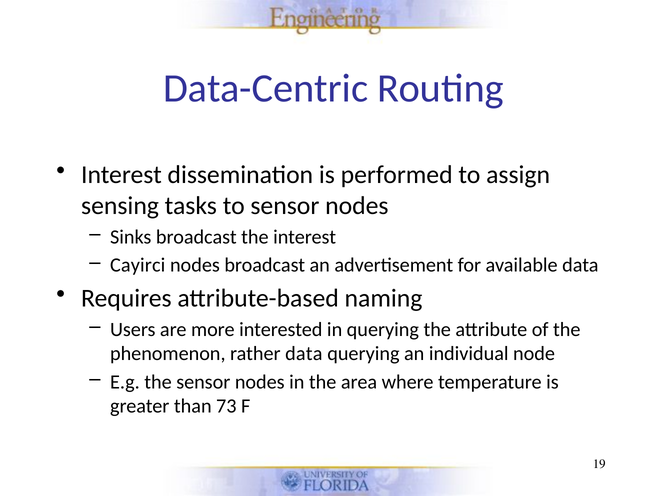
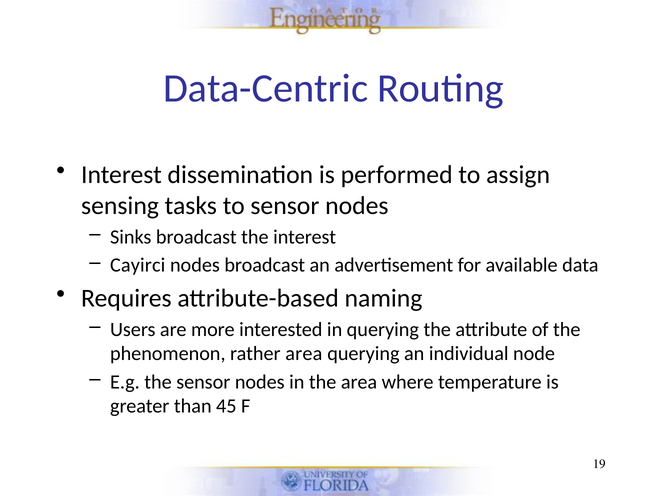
rather data: data -> area (304, 354)
73: 73 -> 45 (226, 407)
